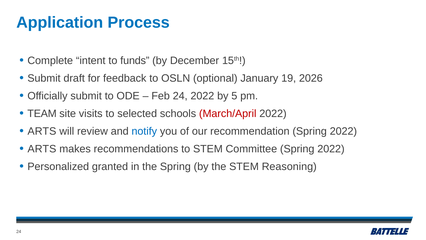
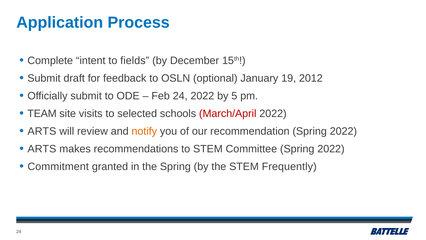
funds: funds -> fields (135, 60)
2026: 2026 -> 2012 (311, 78)
notify colour: blue -> orange (144, 131)
Personalized: Personalized -> Commitment (58, 166)
Reasoning: Reasoning -> Frequently (289, 166)
